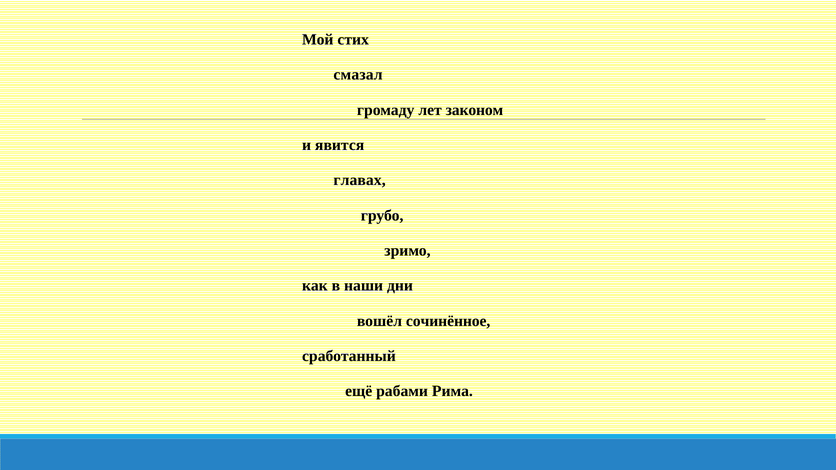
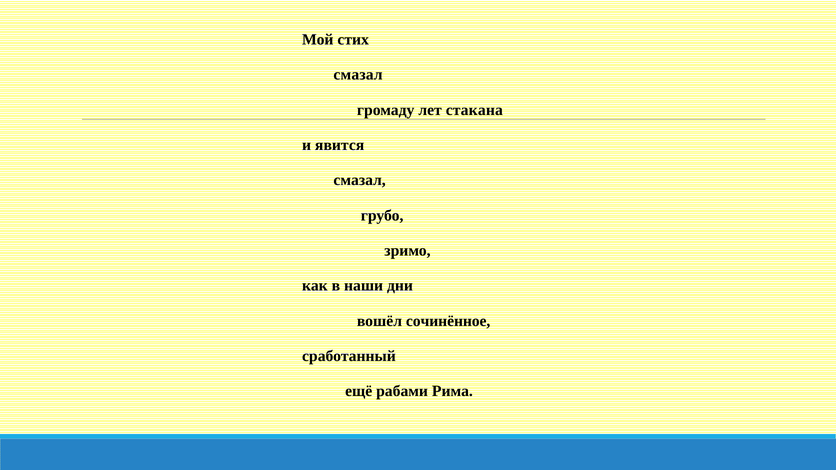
законом: законом -> стакана (474, 110)
главах: главах -> смазал (360, 180)
